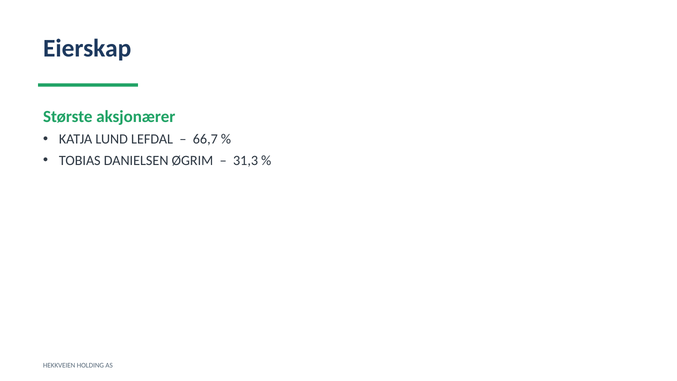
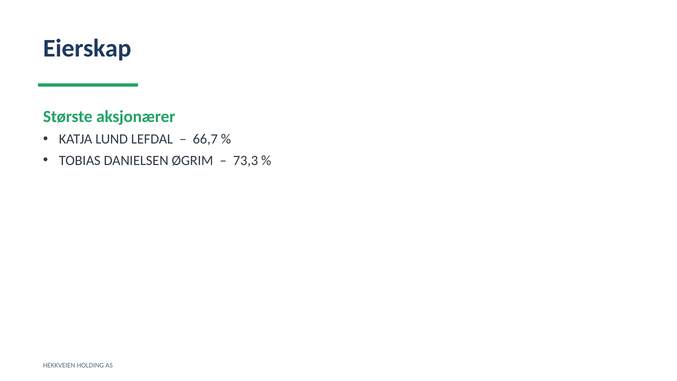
31,3: 31,3 -> 73,3 (246, 160)
